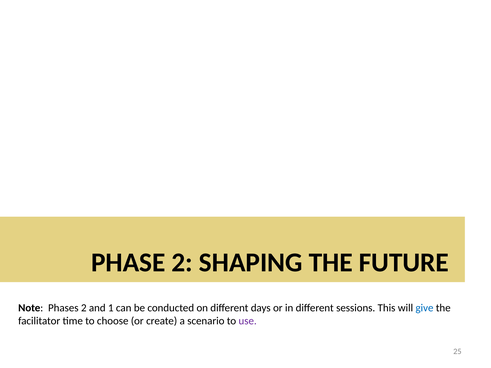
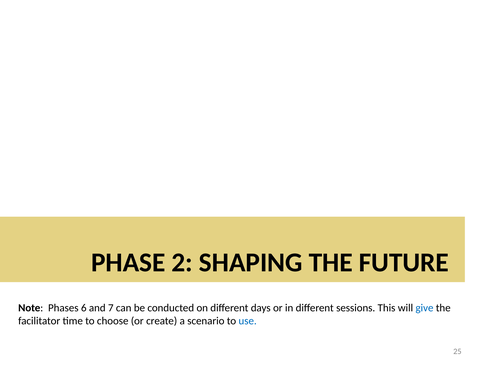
Phases 2: 2 -> 6 (84, 308)
1: 1 -> 7 (111, 308)
use colour: purple -> blue (248, 321)
